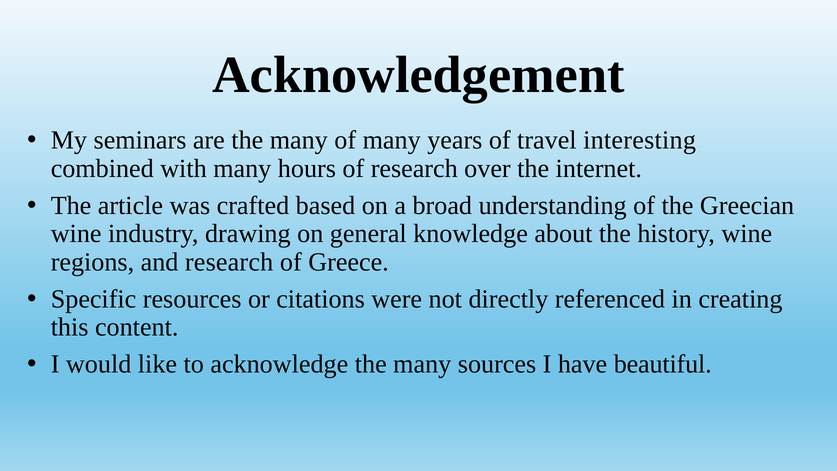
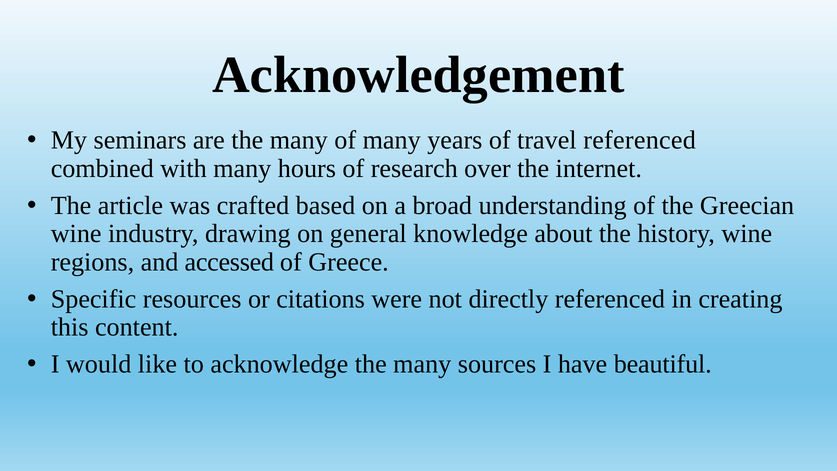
travel interesting: interesting -> referenced (640, 140)
and research: research -> accessed (229, 262)
